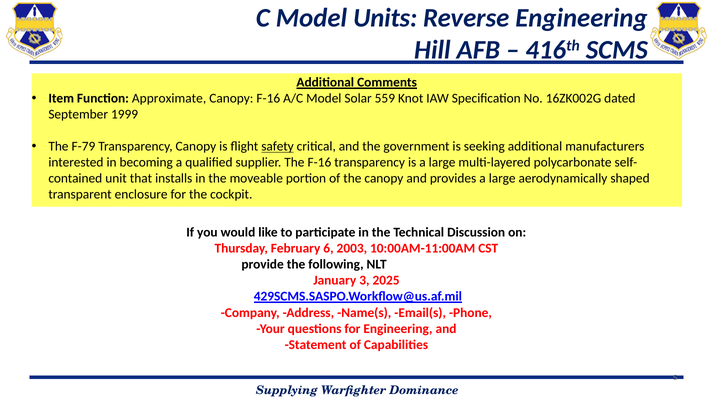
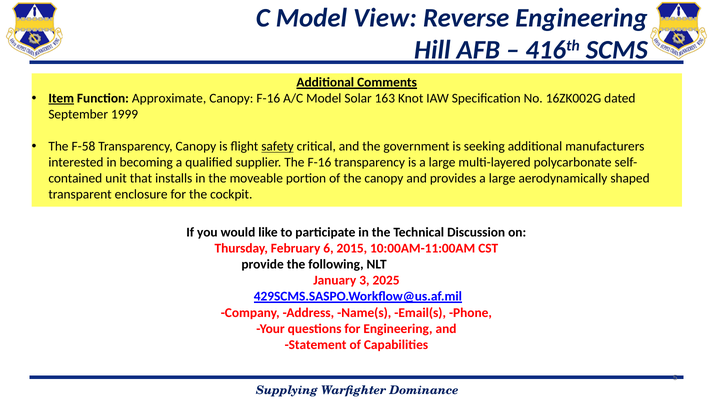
Units: Units -> View (385, 18)
Item underline: none -> present (61, 98)
559: 559 -> 163 (385, 98)
F-79: F-79 -> F-58 (83, 146)
2003: 2003 -> 2015 (352, 248)
